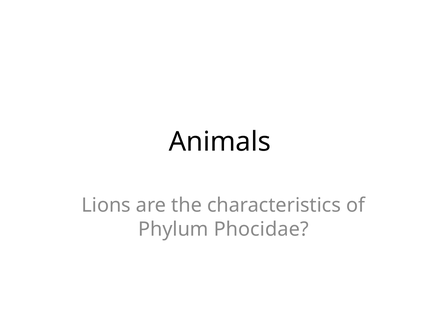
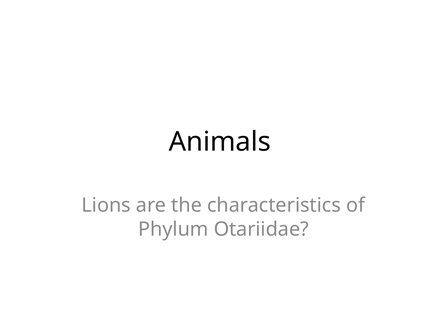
Phocidae: Phocidae -> Otariidae (261, 229)
